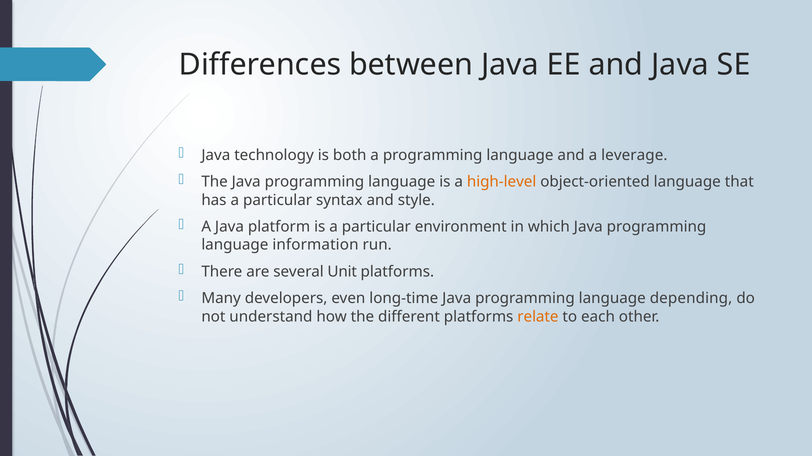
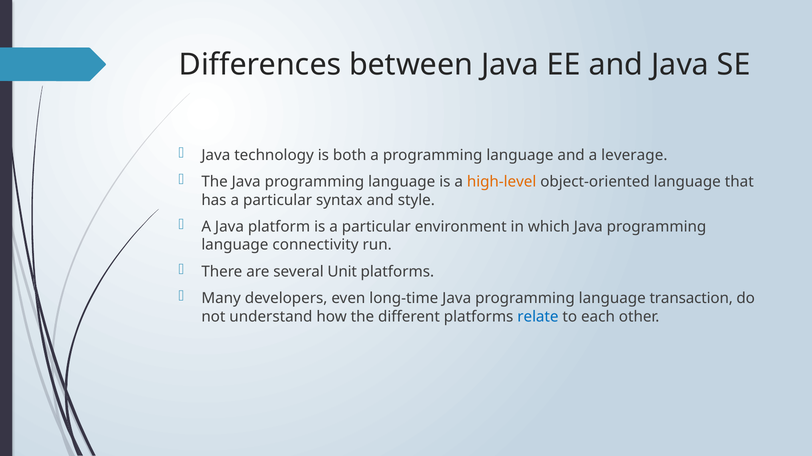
information: information -> connectivity (316, 245)
depending: depending -> transaction (691, 299)
relate colour: orange -> blue (538, 317)
